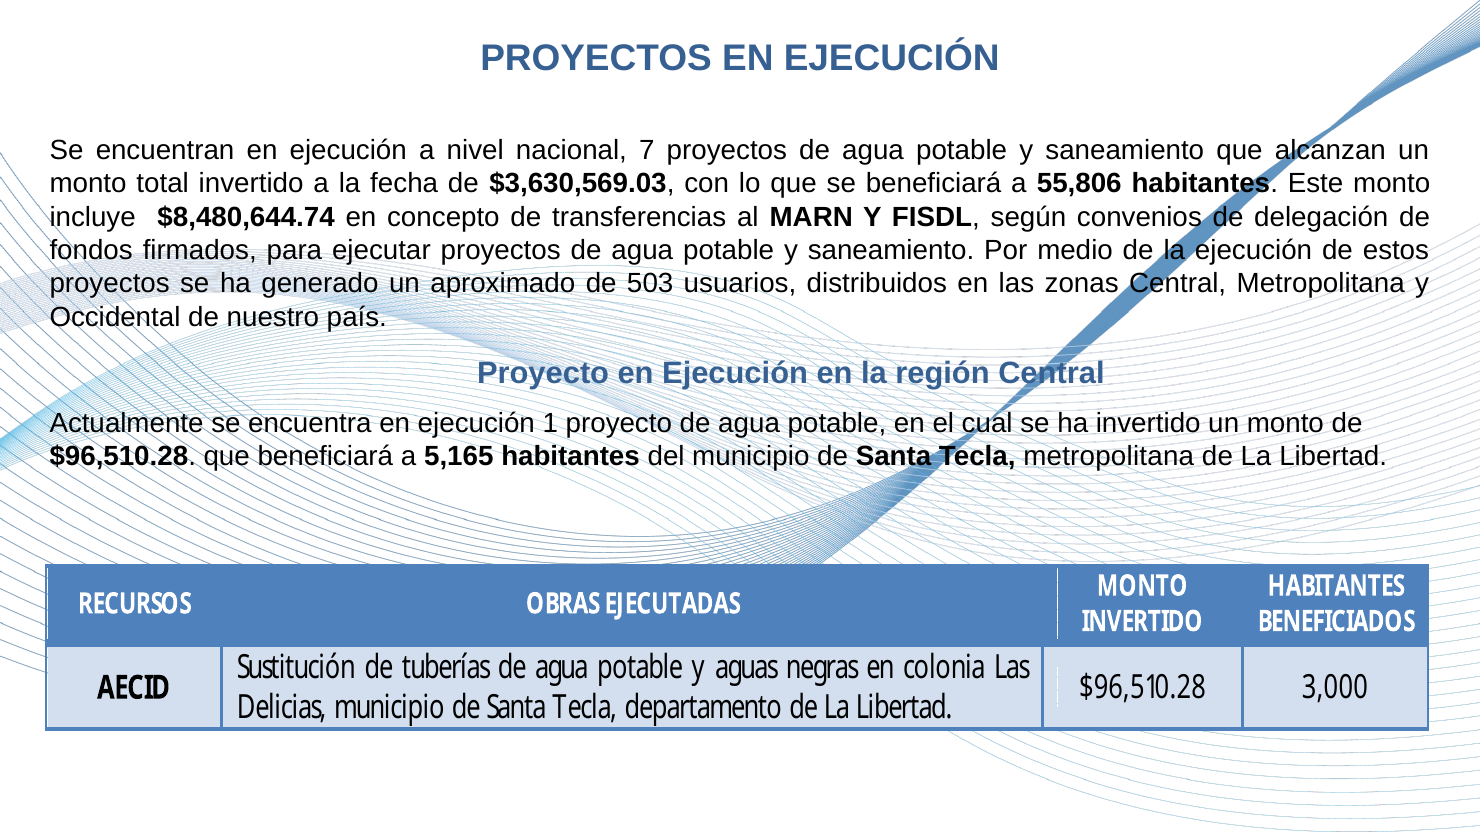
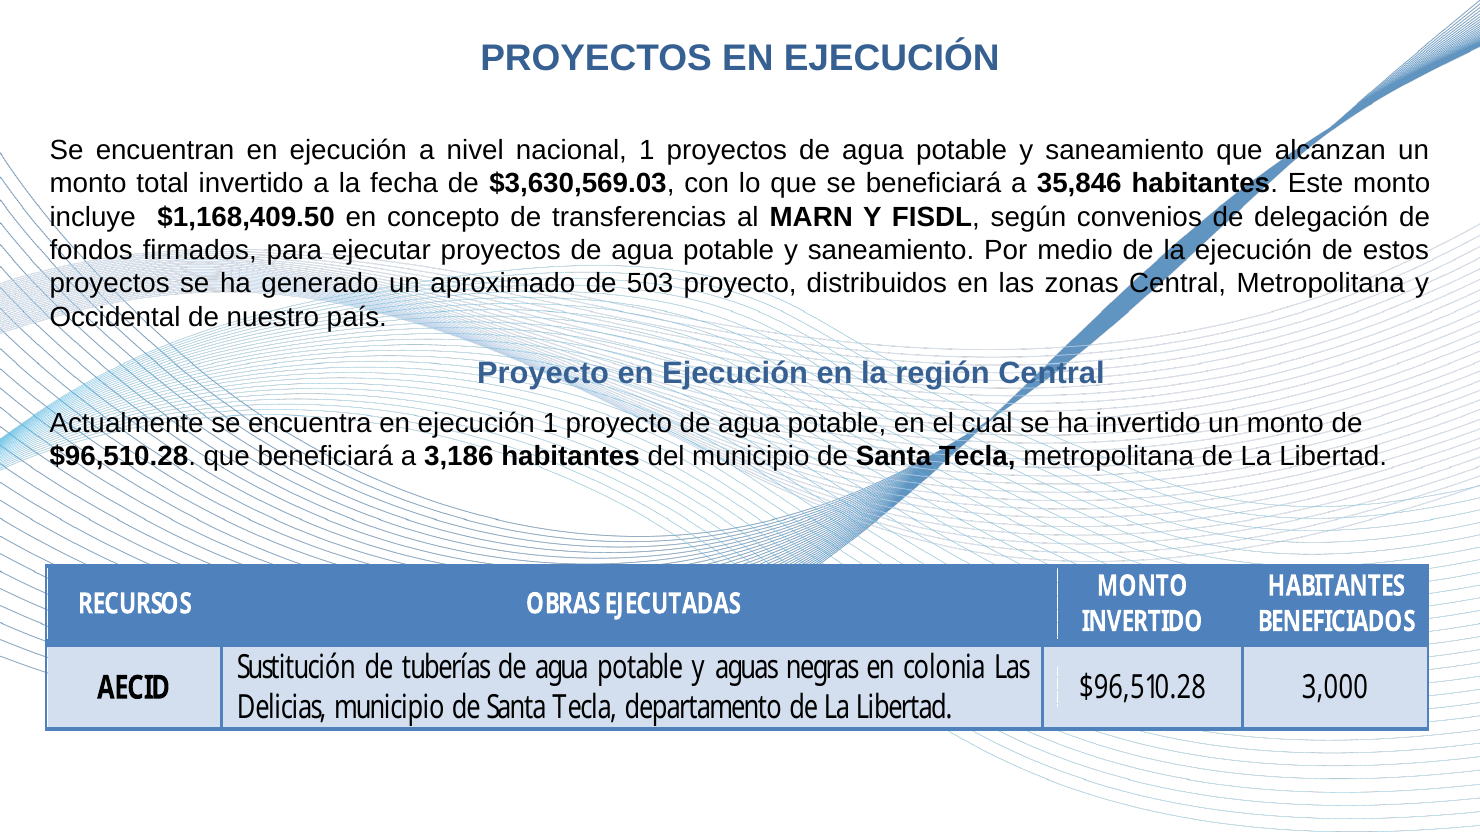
nacional 7: 7 -> 1 (647, 151)
55,806: 55,806 -> 35,846 (1079, 184)
$8,480,644.74: $8,480,644.74 -> $1,168,409.50 (246, 217)
503 usuarios: usuarios -> proyecto (740, 284)
5,165: 5,165 -> 3,186 (459, 457)
